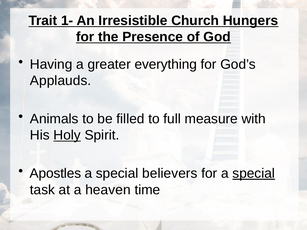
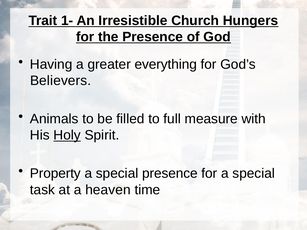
Applauds: Applauds -> Believers (61, 81)
Apostles: Apostles -> Property (55, 174)
special believers: believers -> presence (170, 174)
special underline: present -> none (254, 174)
